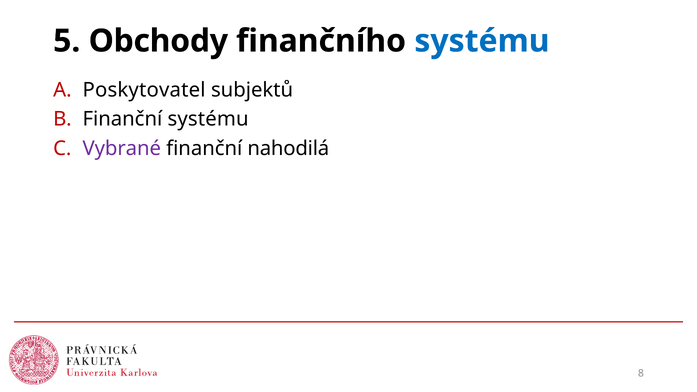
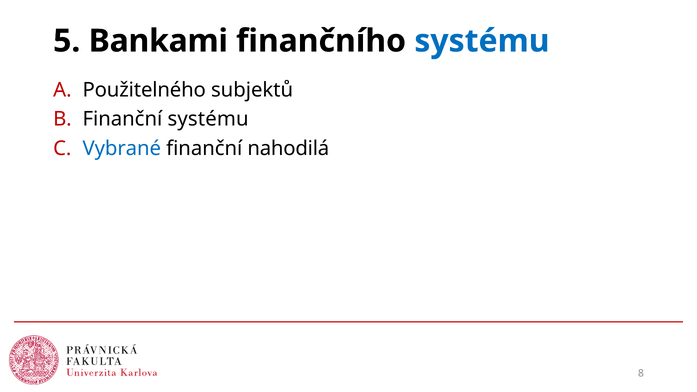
Obchody: Obchody -> Bankami (158, 41)
Poskytovatel: Poskytovatel -> Použitelného (144, 90)
Vybrané colour: purple -> blue (122, 148)
